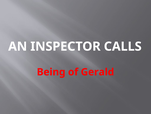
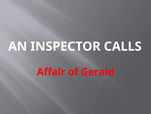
Being: Being -> Affair (51, 72)
